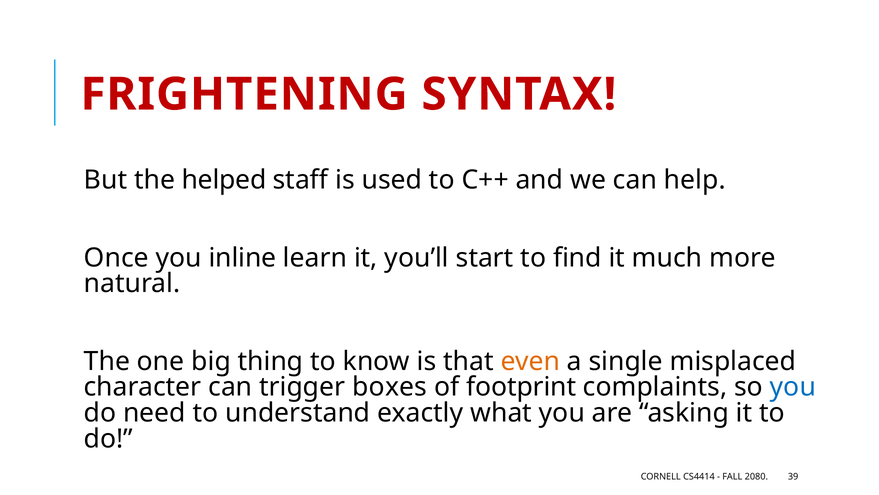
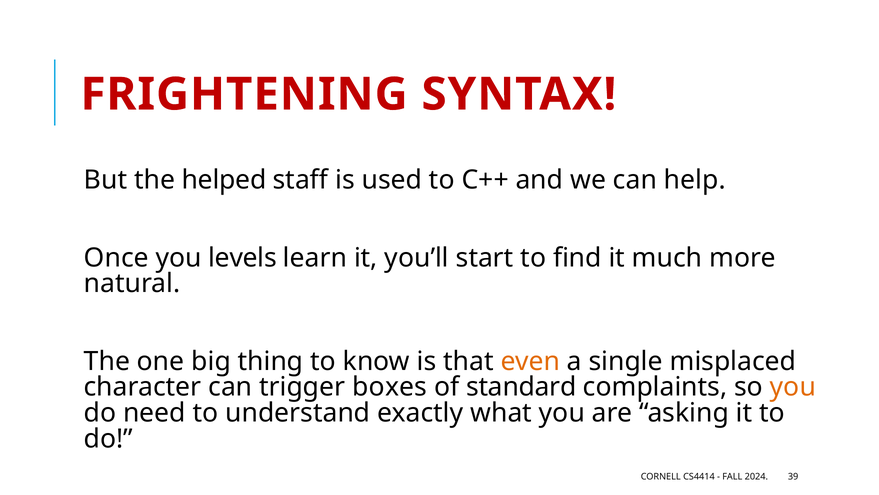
inline: inline -> levels (243, 258)
footprint: footprint -> standard (521, 387)
you colour: blue -> orange (793, 387)
2080: 2080 -> 2024 (756, 476)
